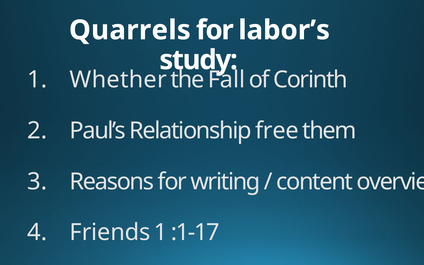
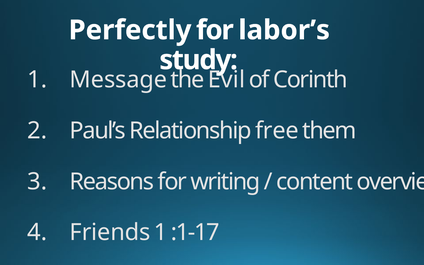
Quarrels: Quarrels -> Perfectly (130, 30)
Whether: Whether -> Message (118, 80)
Fall: Fall -> Evil (226, 80)
